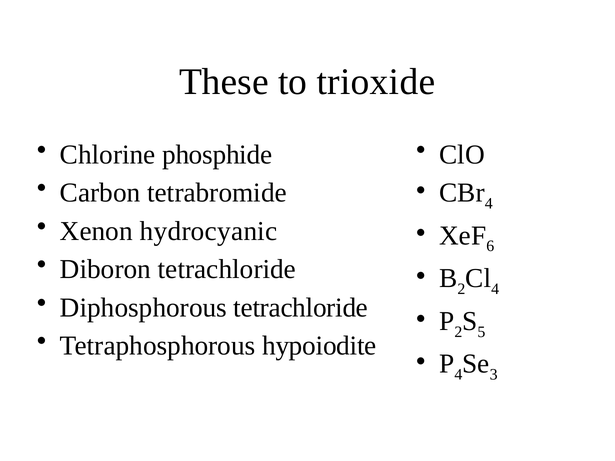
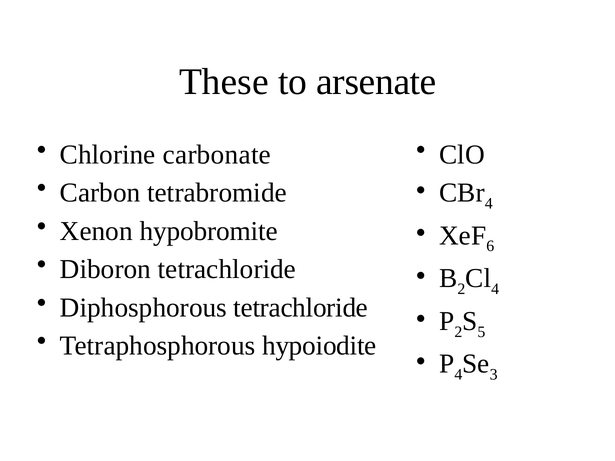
trioxide: trioxide -> arsenate (376, 82)
phosphide: phosphide -> carbonate (217, 155)
hydrocyanic: hydrocyanic -> hypobromite (209, 231)
